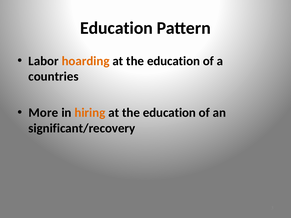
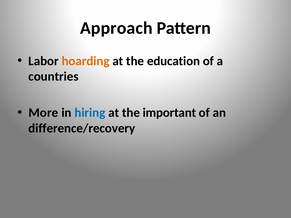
Education: Education -> Approach (116, 28)
hiring colour: orange -> blue (90, 113)
education: education -> important (169, 113)
significant/recovery: significant/recovery -> difference/recovery (82, 128)
